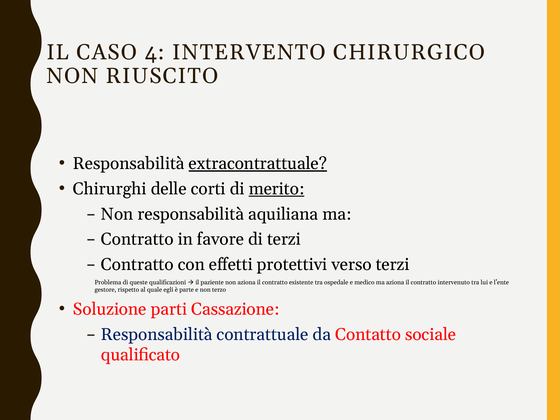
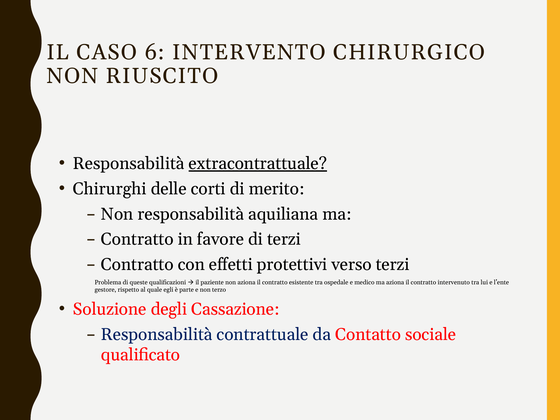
4: 4 -> 6 (155, 52)
merito underline: present -> none (277, 189)
parti: parti -> degli (169, 309)
